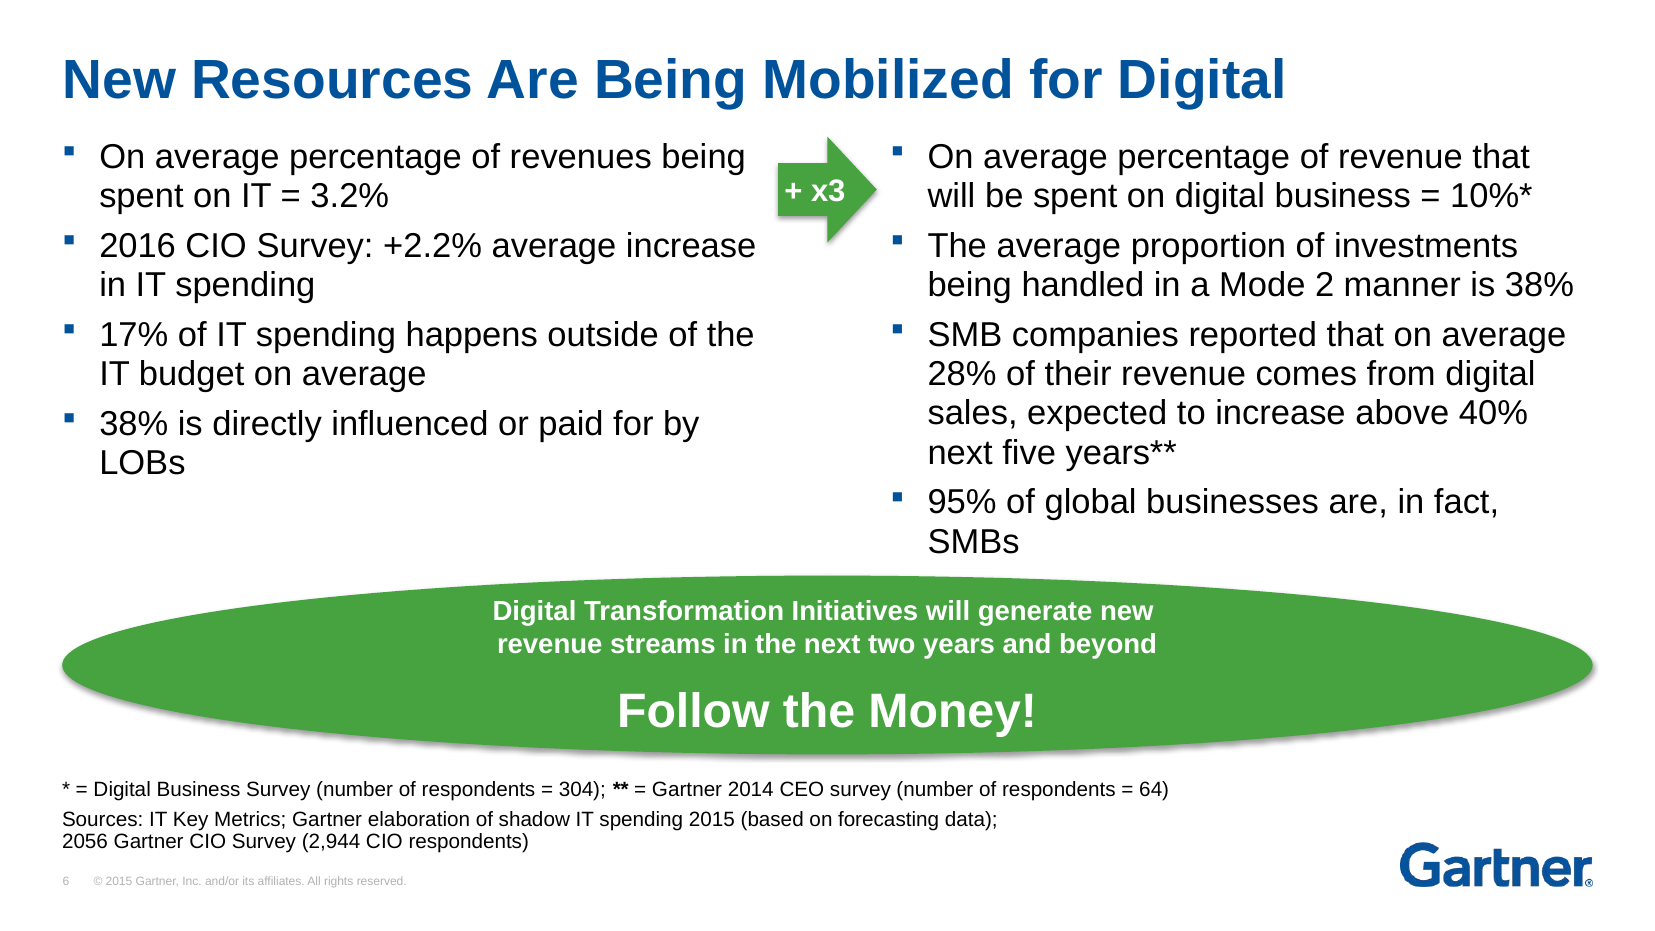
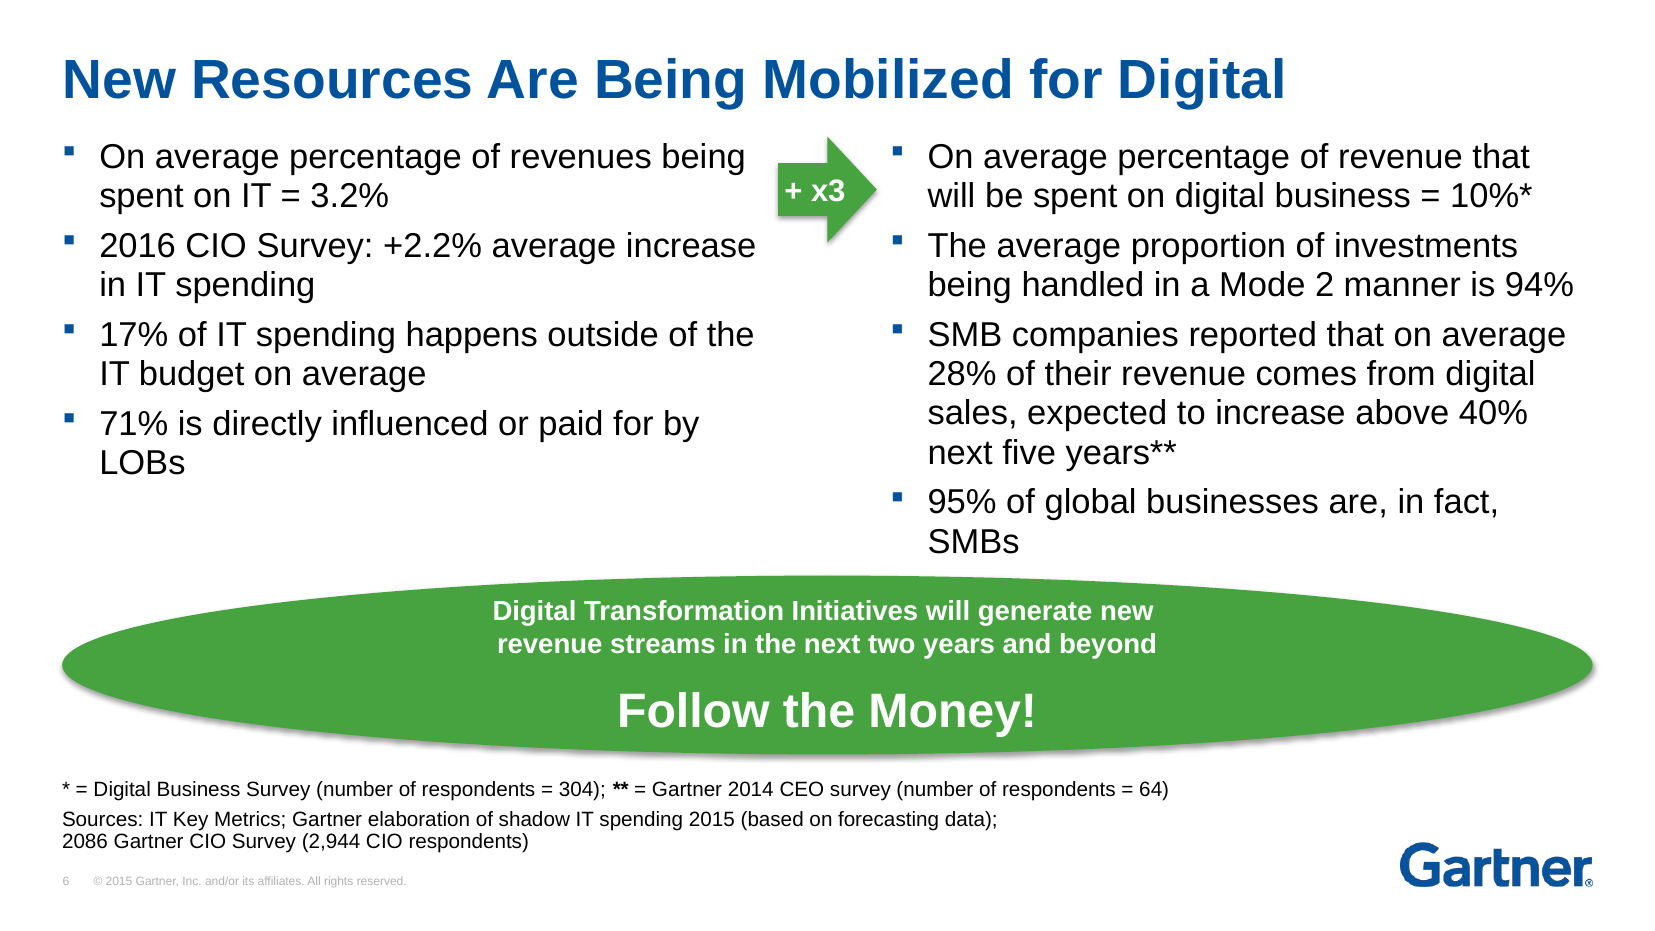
is 38%: 38% -> 94% (1539, 285)
38%: 38% -> 71% (134, 424)
2056: 2056 -> 2086 (85, 842)
